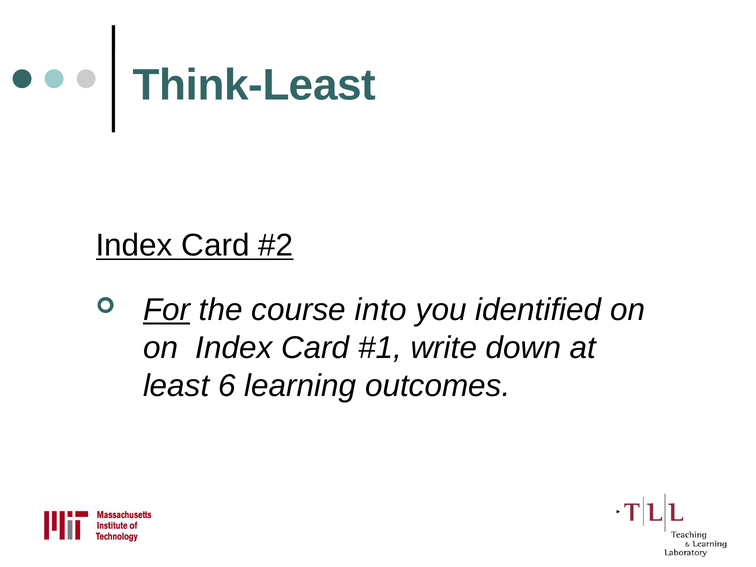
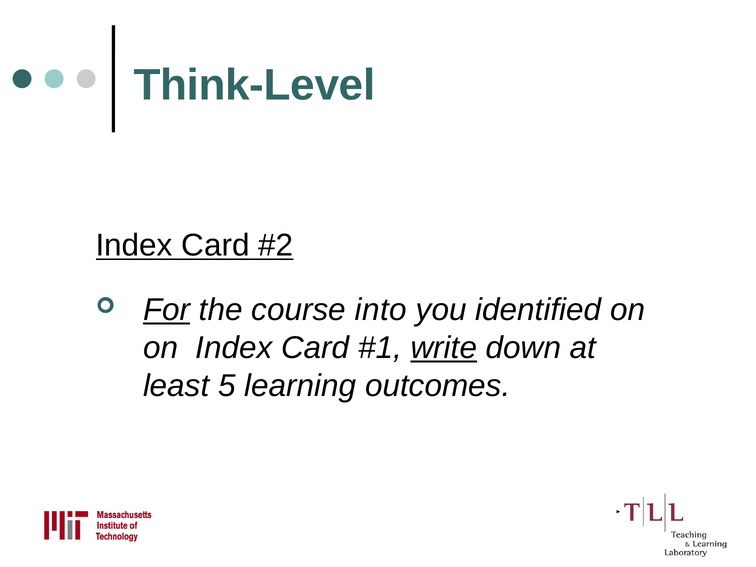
Think-Least: Think-Least -> Think-Level (254, 85)
write underline: none -> present (444, 348)
6: 6 -> 5 (227, 386)
